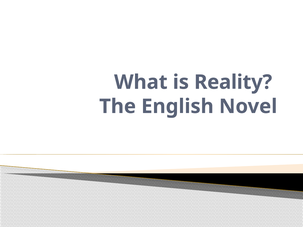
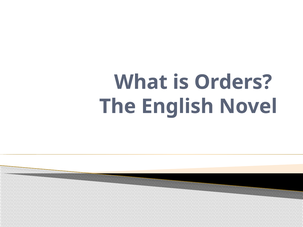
Reality: Reality -> Orders (233, 82)
